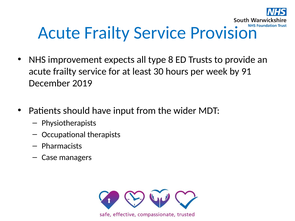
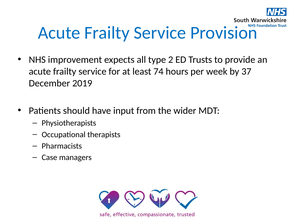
8: 8 -> 2 (171, 60)
30: 30 -> 74 (158, 71)
91: 91 -> 37 (246, 71)
